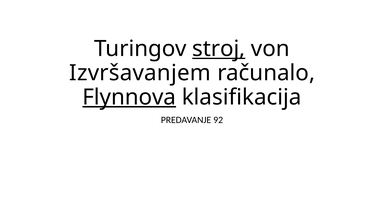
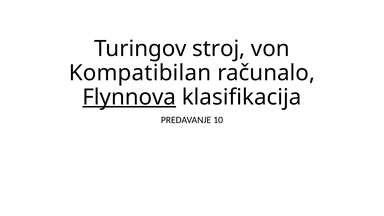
stroj underline: present -> none (219, 49)
Izvršavanjem: Izvršavanjem -> Kompatibilan (140, 73)
92: 92 -> 10 (218, 120)
